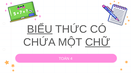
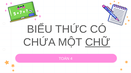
BIỂU underline: present -> none (40, 29)
